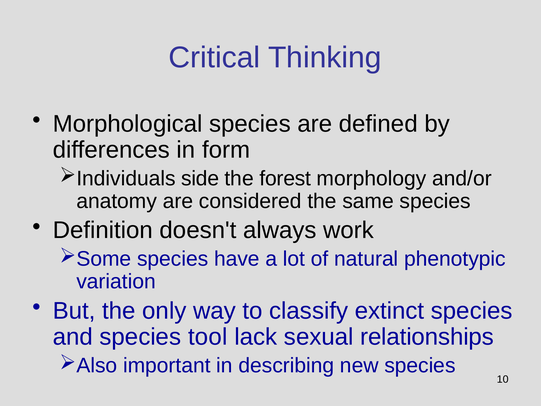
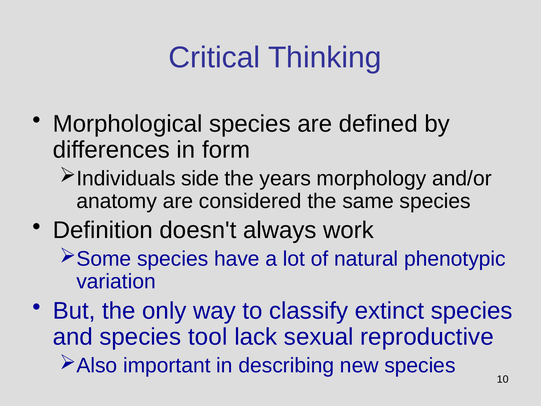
forest: forest -> years (285, 178)
relationships: relationships -> reproductive (427, 337)
